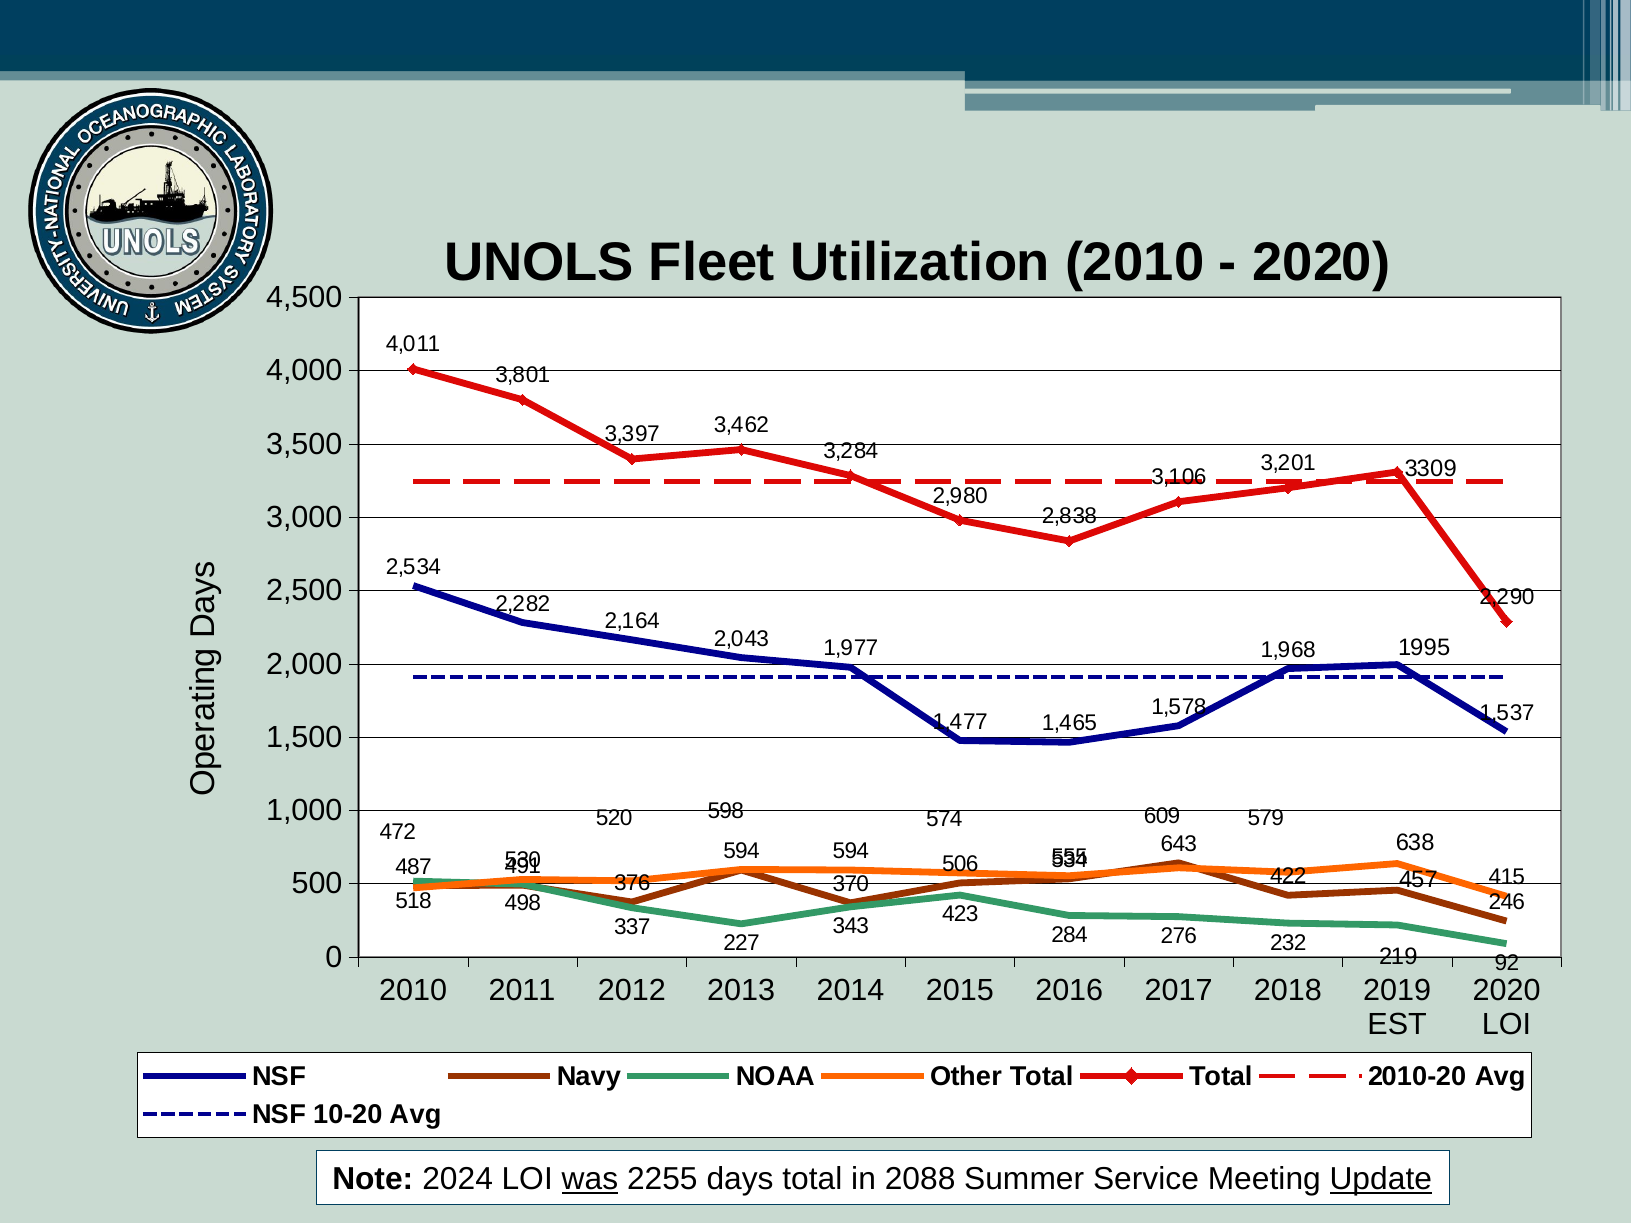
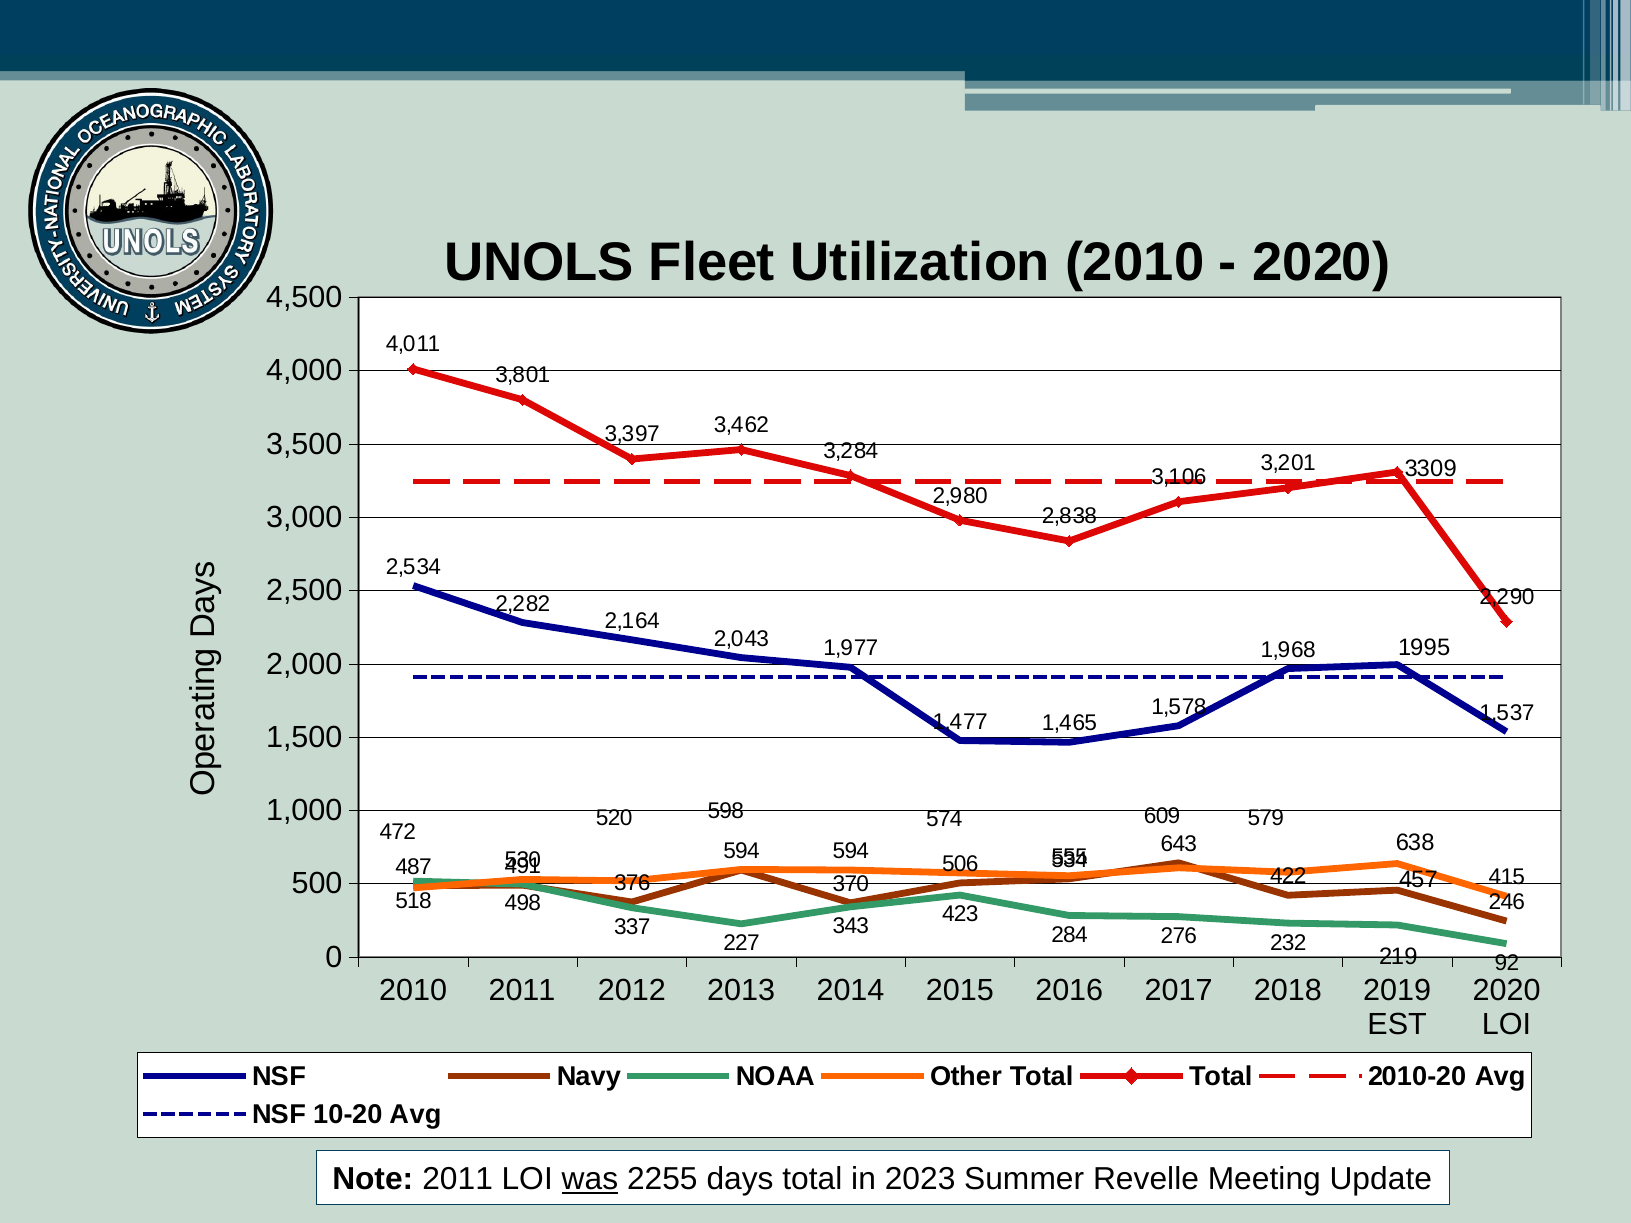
Note 2024: 2024 -> 2011 (458, 1180)
2088: 2088 -> 2023 (920, 1180)
Service: Service -> Revelle (1146, 1180)
Update underline: present -> none (1381, 1180)
